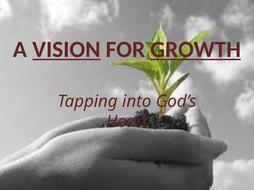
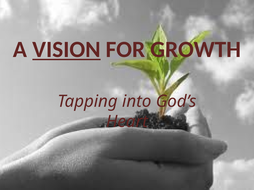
GROWTH underline: present -> none (196, 50)
